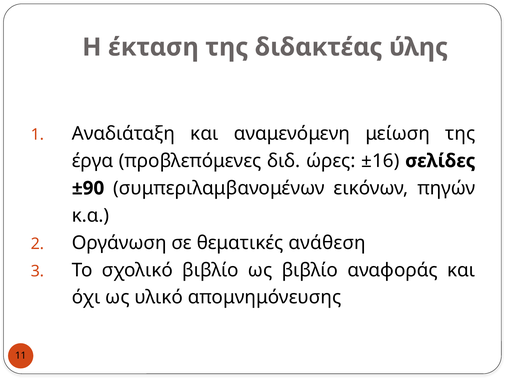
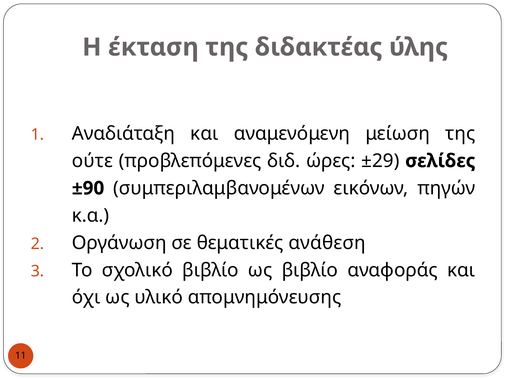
έργα: έργα -> ούτε (92, 161)
±16: ±16 -> ±29 (380, 161)
